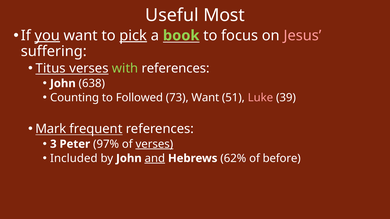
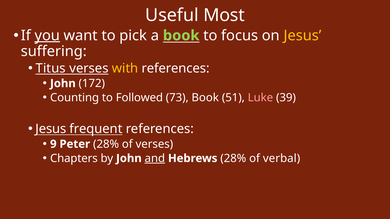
pick underline: present -> none (133, 36)
Jesus colour: pink -> yellow (302, 36)
with colour: light green -> yellow (125, 68)
638: 638 -> 172 (92, 84)
73 Want: Want -> Book (205, 98)
Mark: Mark -> Jesus (51, 129)
3: 3 -> 9 (53, 144)
Peter 97%: 97% -> 28% (106, 144)
verses underline: present -> none (154, 144)
Included: Included -> Chapters (74, 159)
Hebrews 62%: 62% -> 28% (233, 159)
before: before -> verbal (282, 159)
